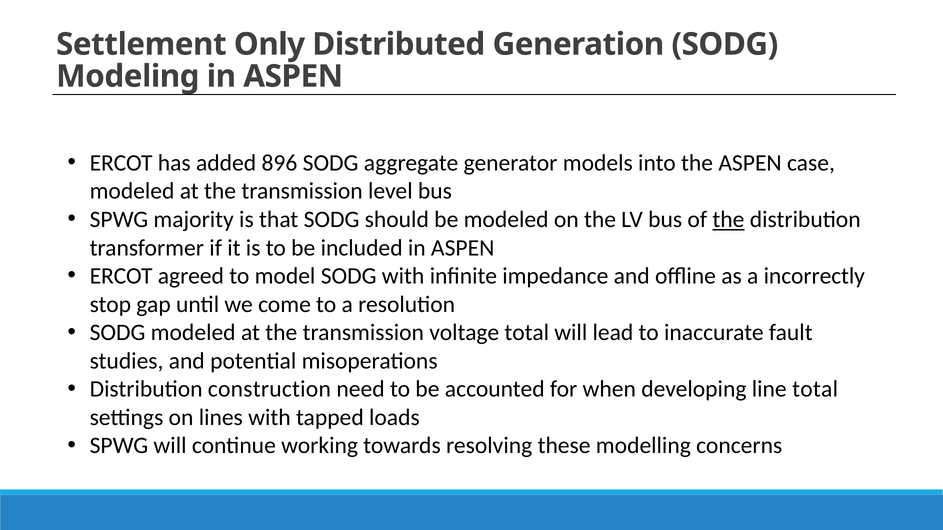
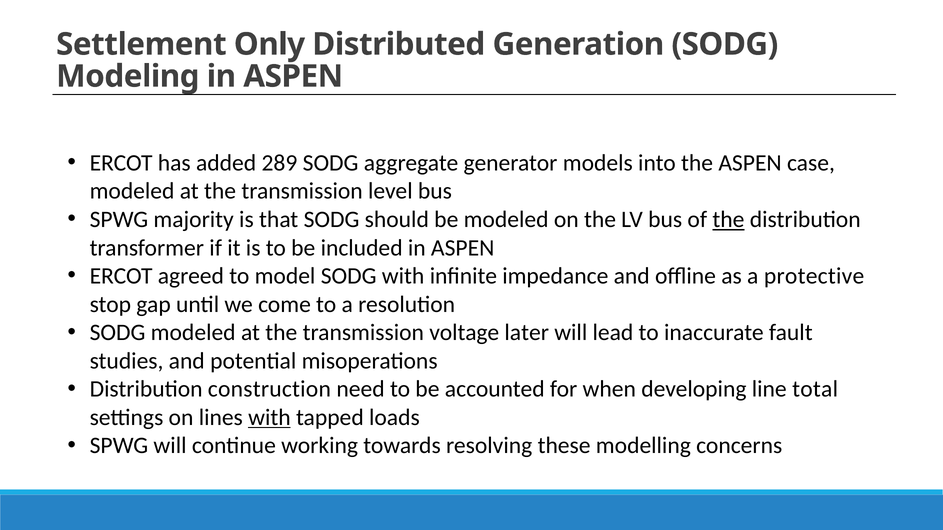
896: 896 -> 289 (279, 163)
incorrectly: incorrectly -> protective (814, 276)
voltage total: total -> later (527, 333)
with underline: none -> present (269, 418)
